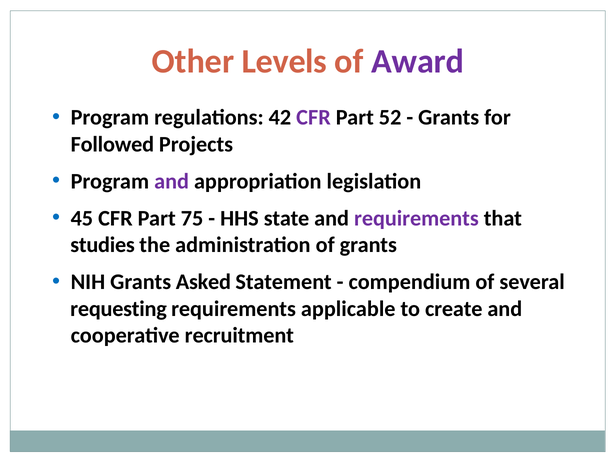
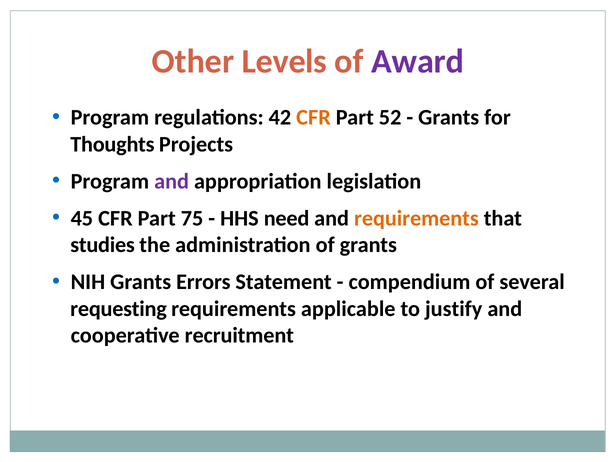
CFR colour: purple -> orange (313, 117)
Followed: Followed -> Thoughts (112, 144)
state: state -> need (287, 218)
requirements colour: purple -> orange (416, 218)
Asked: Asked -> Errors (203, 282)
create: create -> justify (454, 309)
